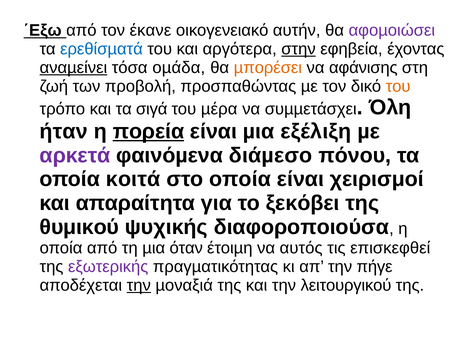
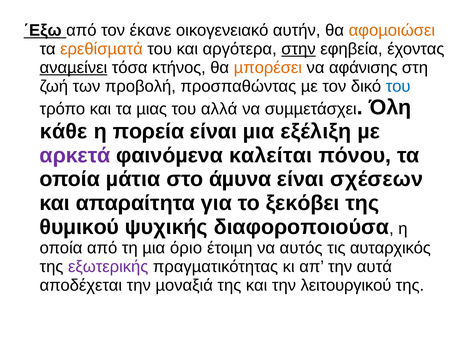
αφοµοιώσει colour: purple -> orange (392, 30)
ερεθίσµατά colour: blue -> orange (101, 49)
οµάδα: οµάδα -> κτήνος (179, 68)
του colour: orange -> blue (398, 86)
σιγά: σιγά -> µιας (152, 109)
µέρα: µέρα -> αλλά (219, 109)
ήταν: ήταν -> κάθε (64, 131)
πορεία underline: present -> none (148, 131)
διάµεσο: διάµεσο -> καλείται (271, 155)
κοιτά: κοιτά -> µάτια (133, 179)
στο οποία: οποία -> άµυνα (240, 179)
χειρισμοί: χειρισμοί -> σχέσεων (377, 179)
όταν: όταν -> όριο (186, 248)
επισκεφθεί: επισκεφθεί -> αυταρχικός (390, 248)
πήγε: πήγε -> αυτά (374, 267)
την underline: present -> none (139, 285)
